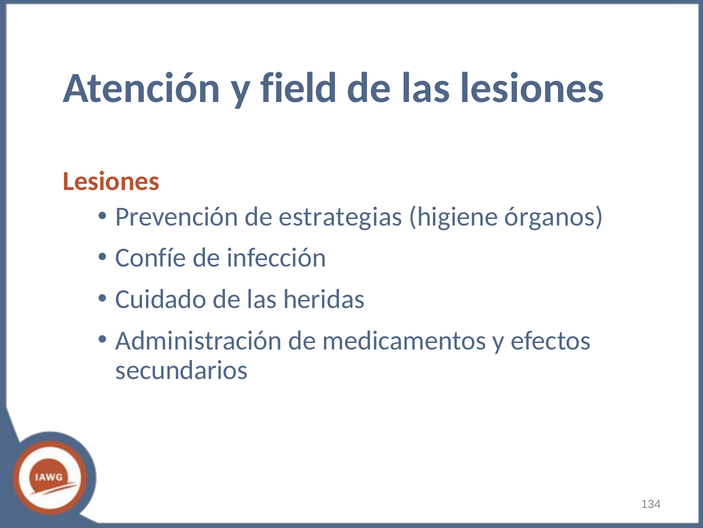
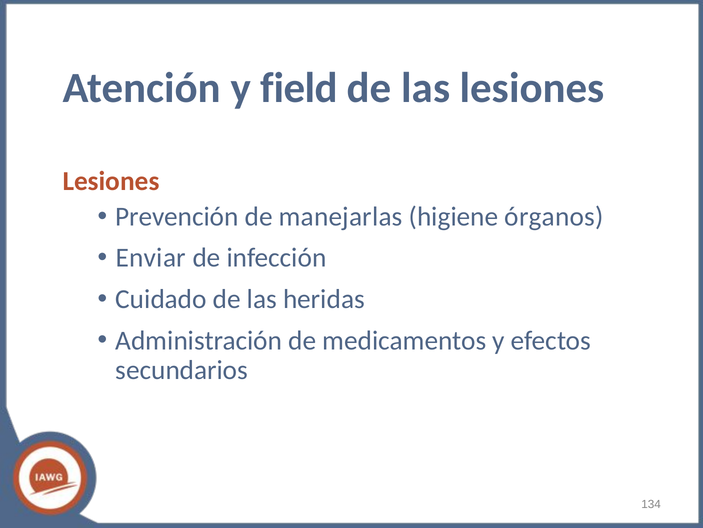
estrategias: estrategias -> manejarlas (341, 216)
Confíe: Confíe -> Enviar (151, 258)
